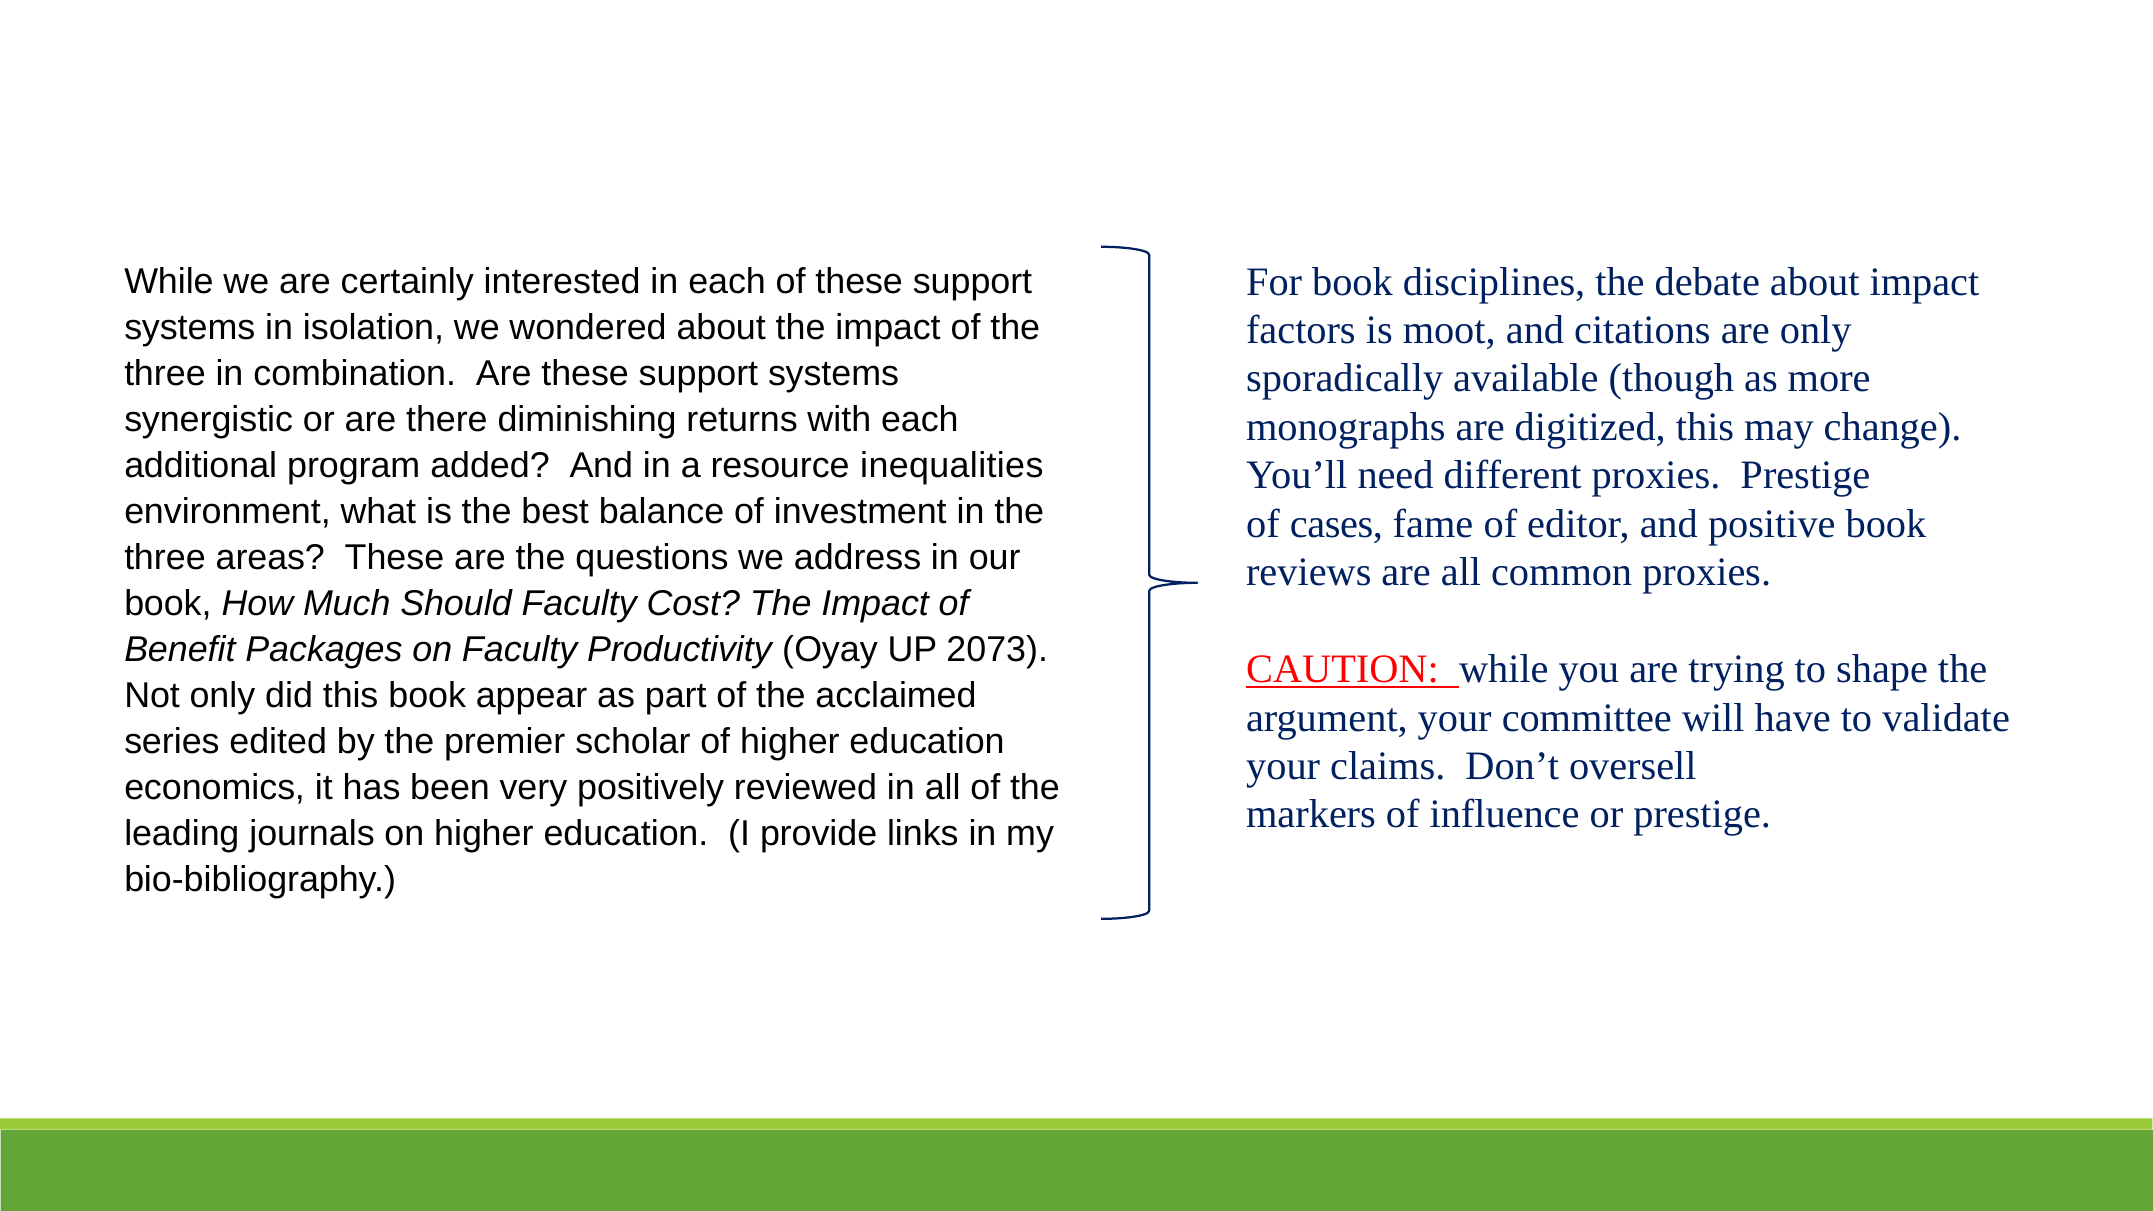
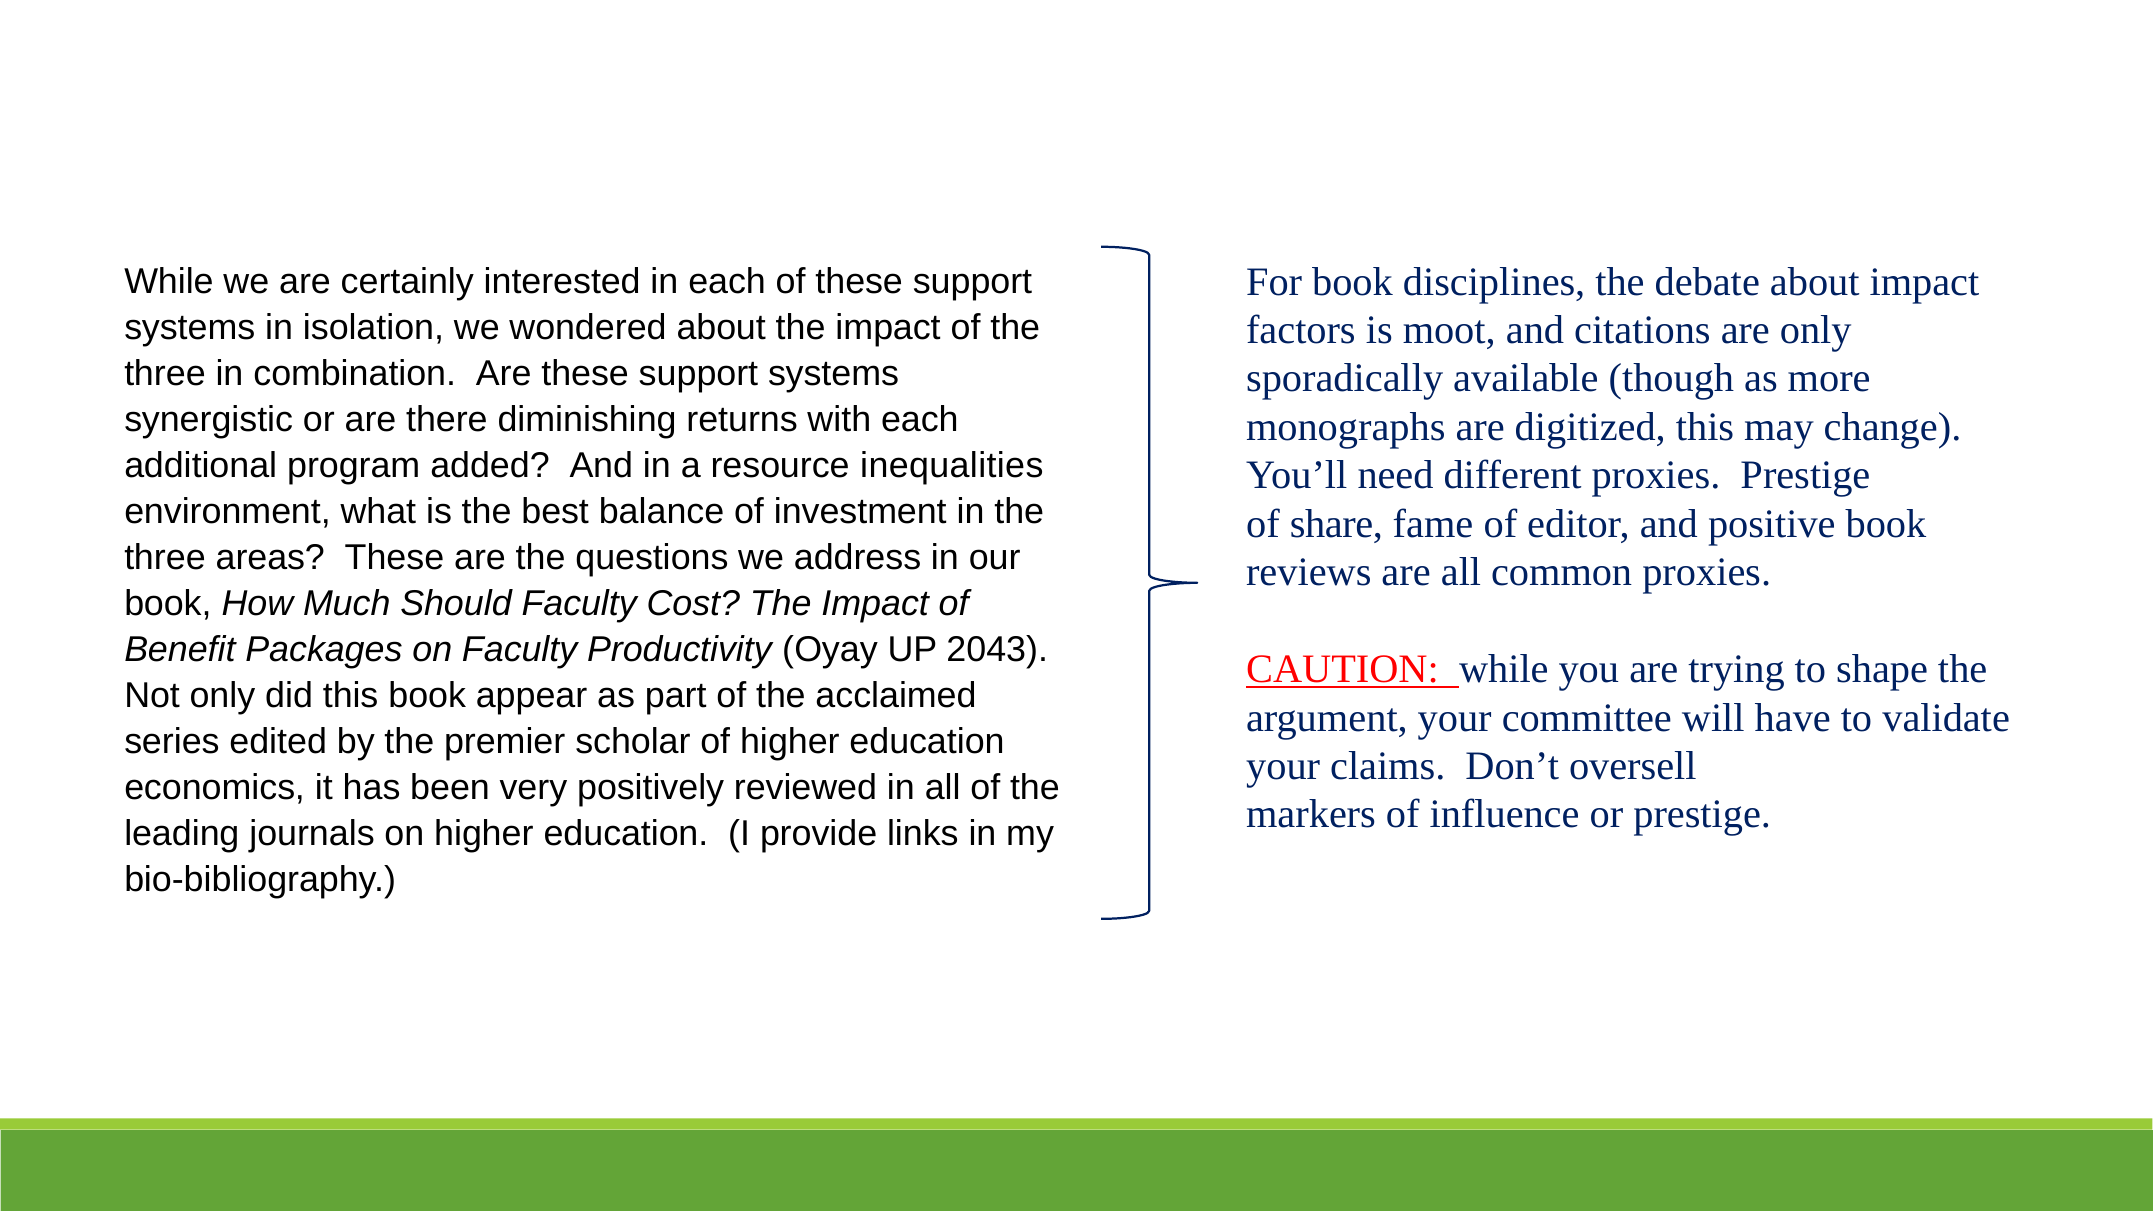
cases: cases -> share (1336, 524)
2073: 2073 -> 2043 (997, 650)
